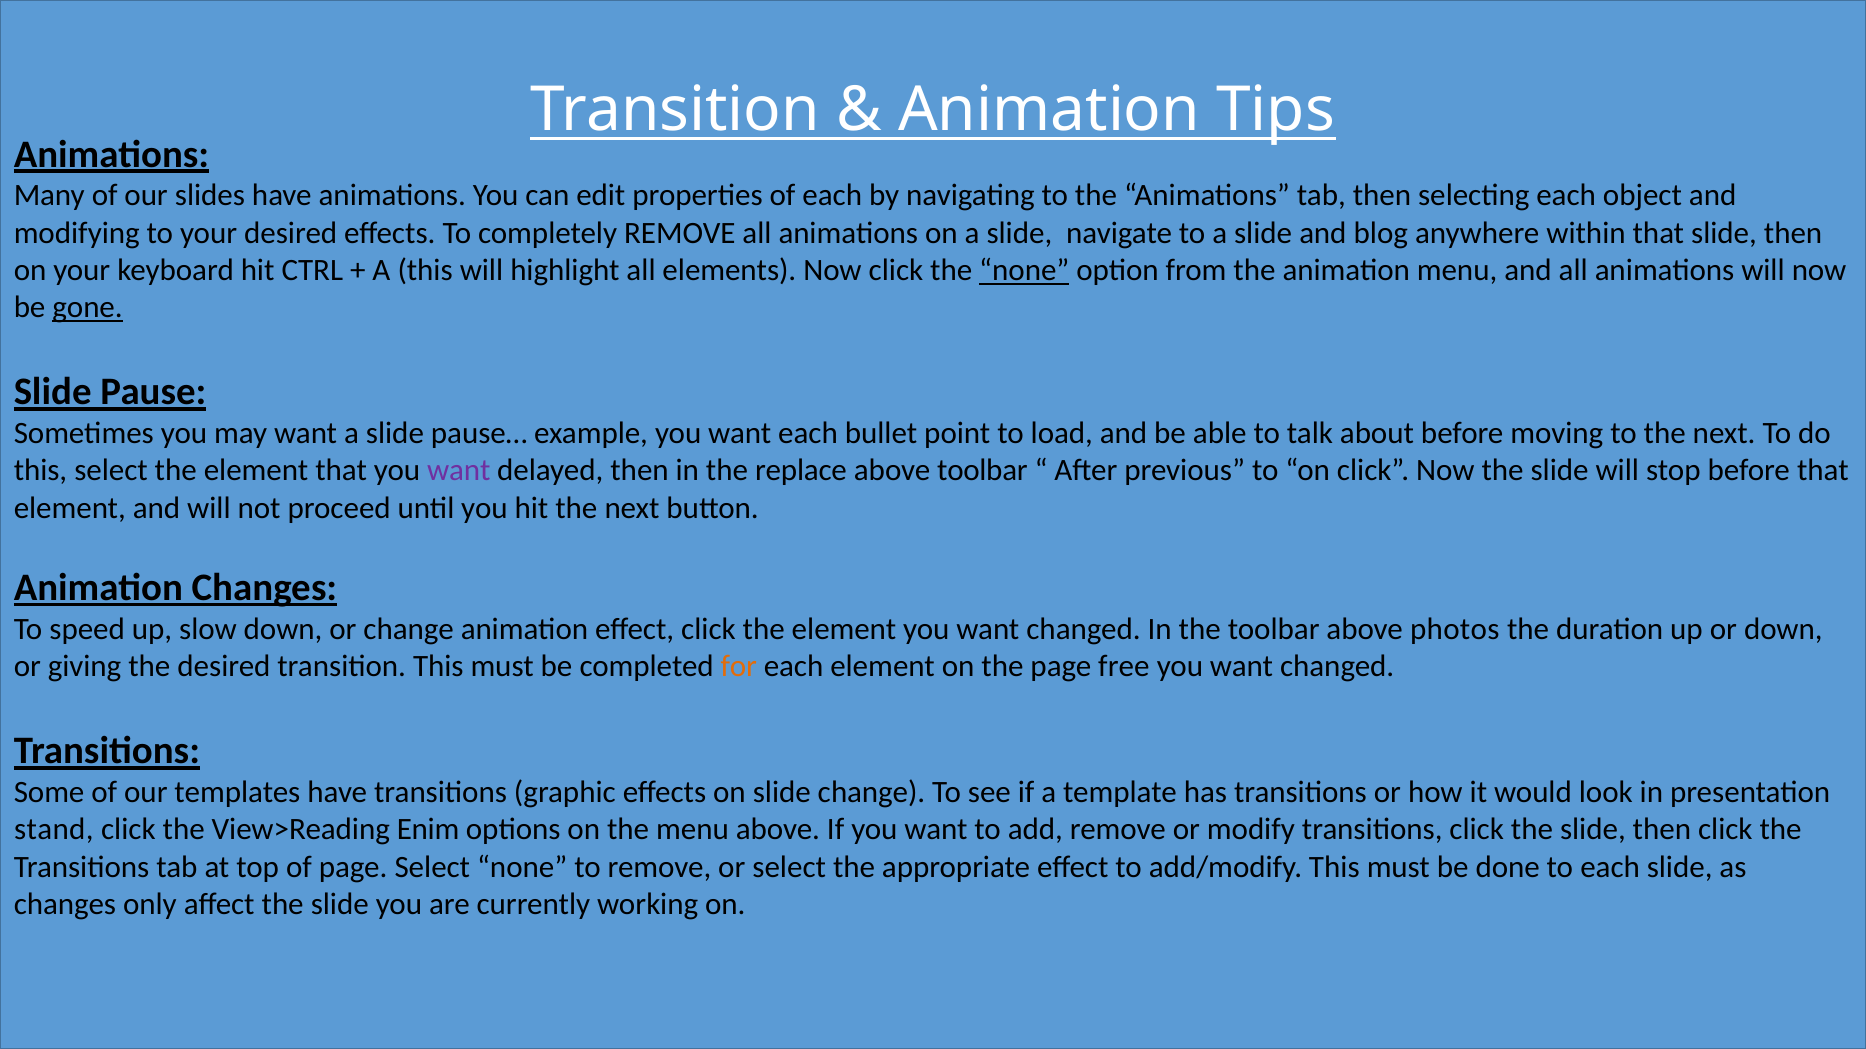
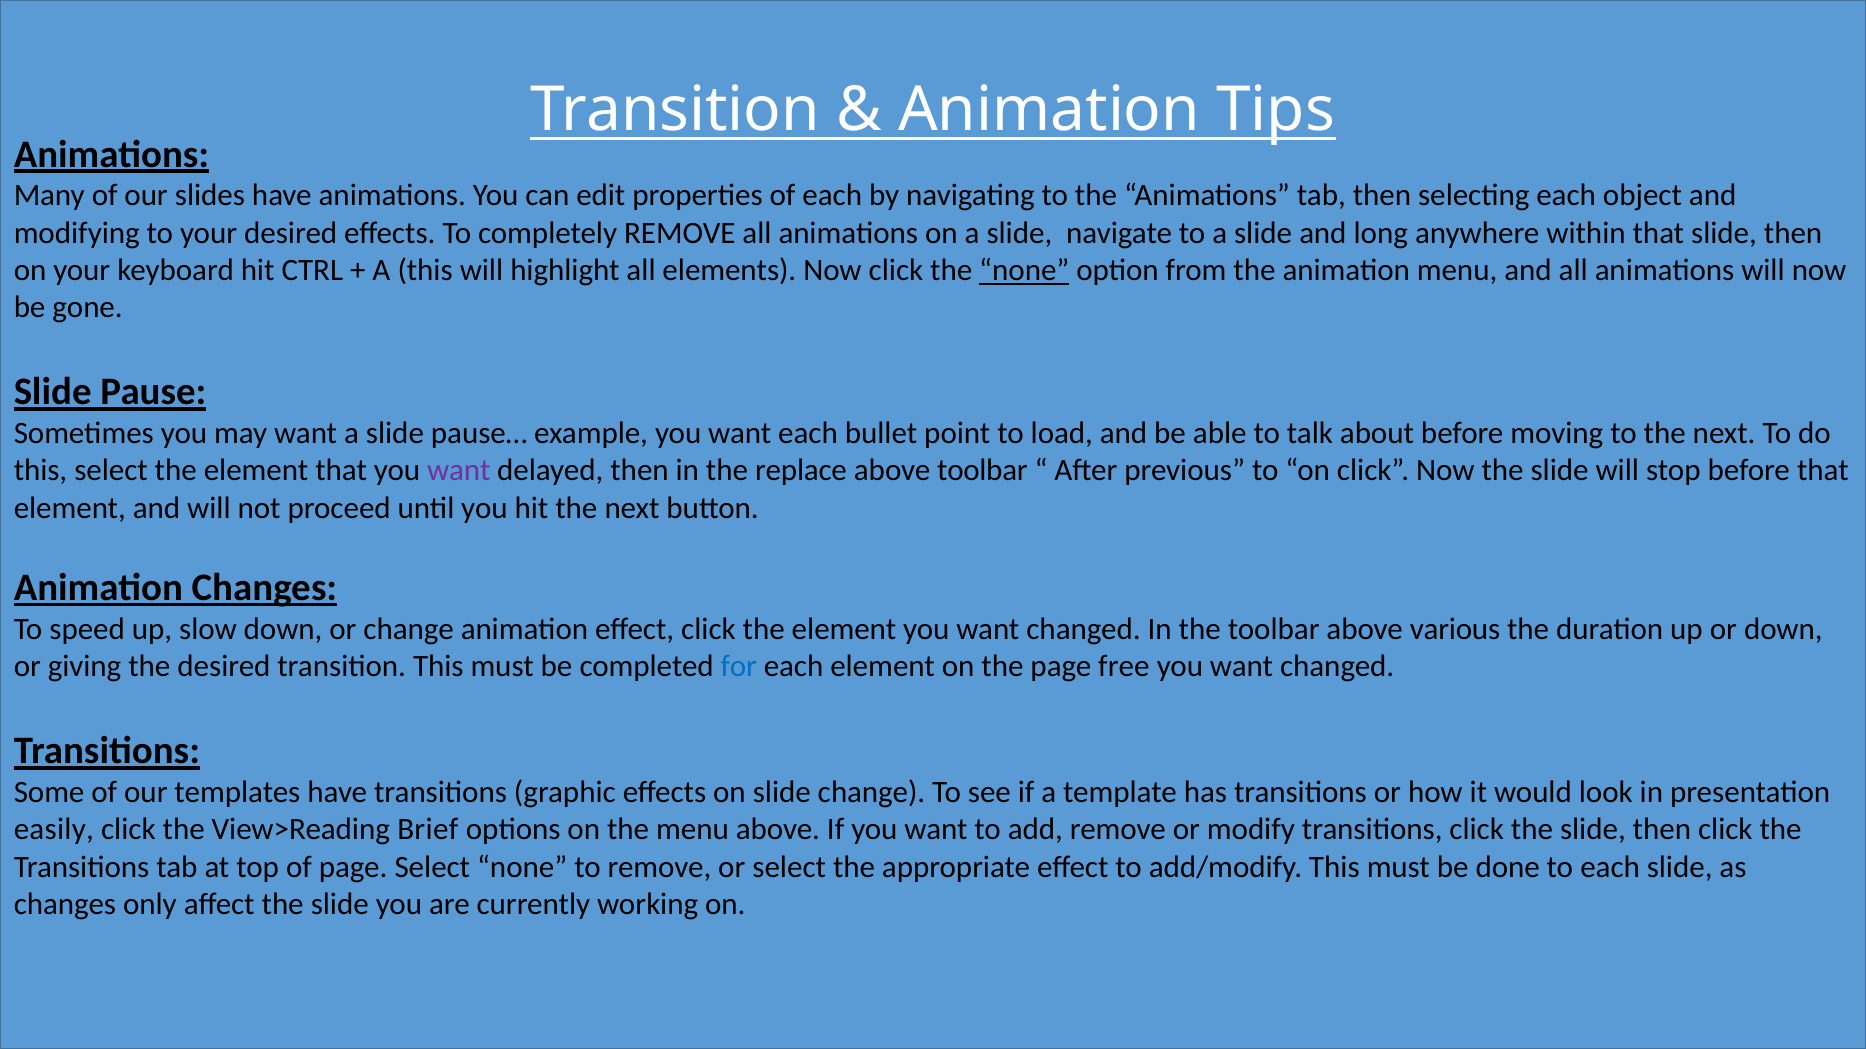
blog: blog -> long (1381, 233)
gone underline: present -> none (88, 308)
photos: photos -> various (1455, 630)
for colour: orange -> blue (739, 667)
stand: stand -> easily (54, 830)
Enim: Enim -> Brief (428, 830)
